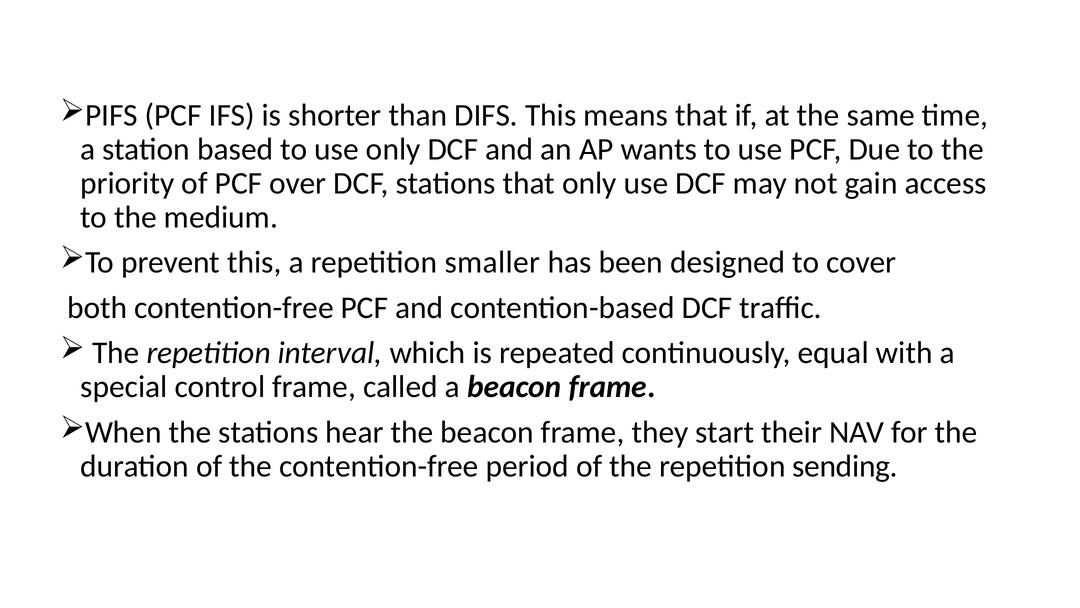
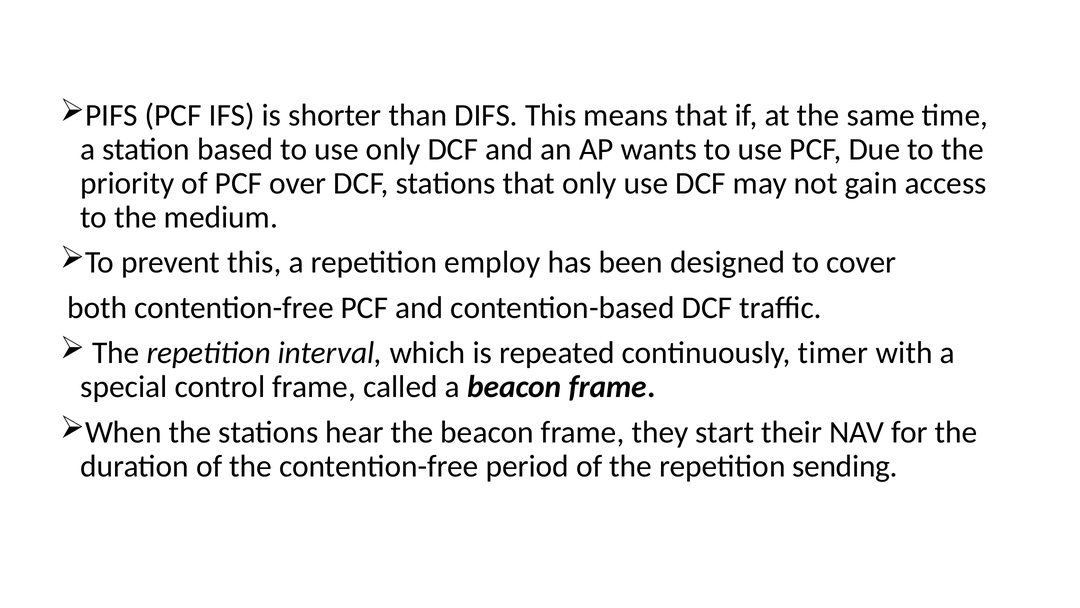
smaller: smaller -> employ (492, 262)
equal: equal -> timer (833, 353)
